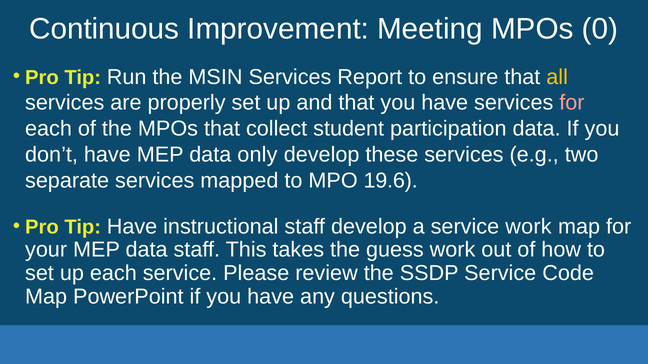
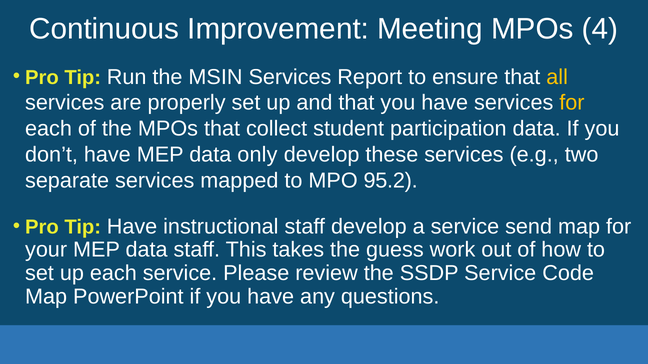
0: 0 -> 4 (600, 29)
for colour: pink -> yellow (572, 103)
19.6: 19.6 -> 95.2 (391, 181)
service work: work -> send (529, 227)
